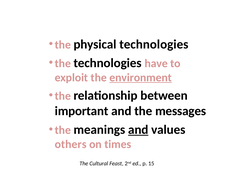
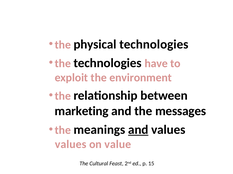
environment underline: present -> none (141, 78)
important: important -> marketing (82, 112)
others: others -> values (71, 145)
times: times -> value (118, 145)
